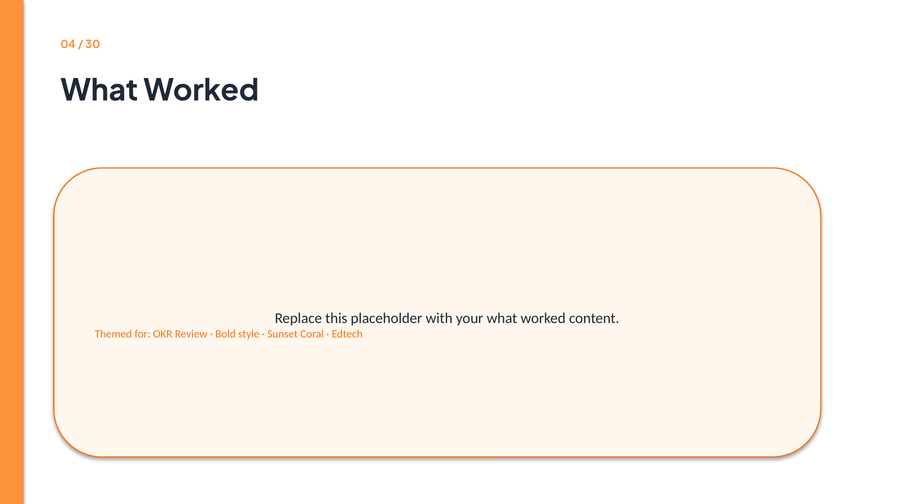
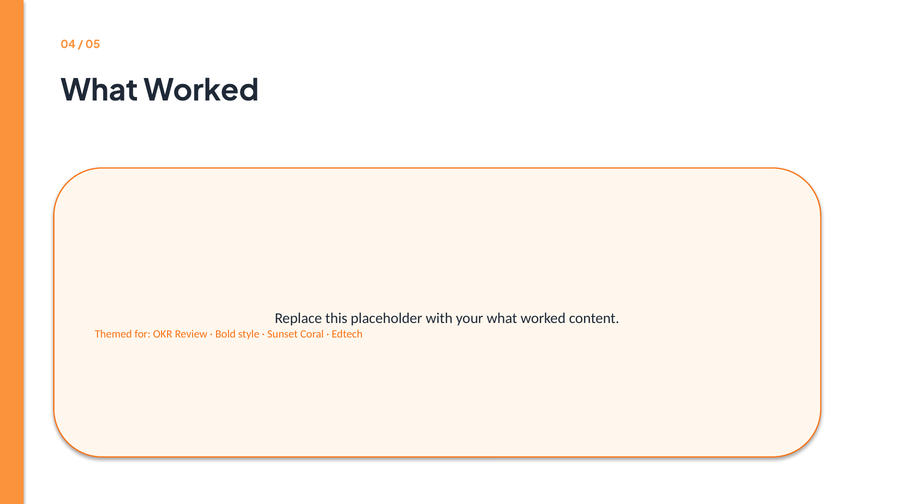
30: 30 -> 05 (93, 44)
